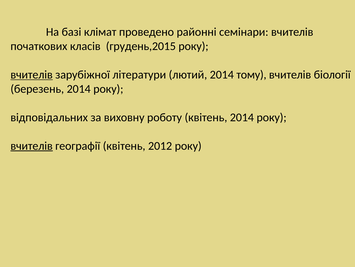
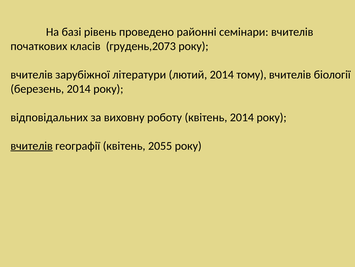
клімат: клімат -> рівень (100, 32)
грудень,2015: грудень,2015 -> грудень,2073 (141, 46)
вчителів underline: present -> none (32, 74)
2012: 2012 -> 2055 (160, 145)
